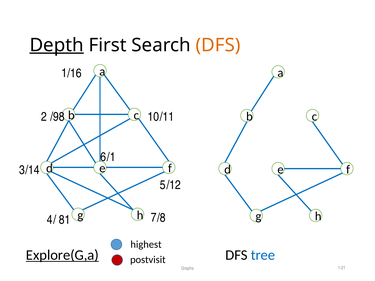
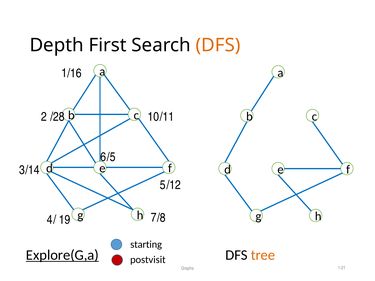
Depth underline: present -> none (57, 45)
/98: /98 -> /28 (57, 117)
/1: /1 -> /5 (111, 157)
81: 81 -> 19 (65, 220)
highest: highest -> starting (146, 245)
tree colour: blue -> orange (263, 255)
